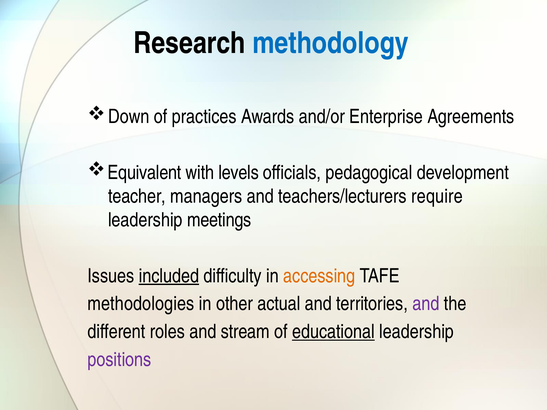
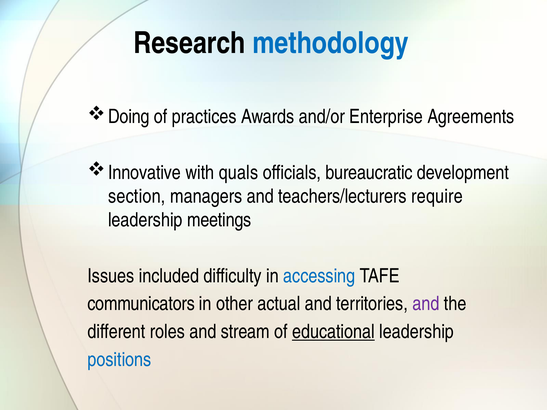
Down: Down -> Doing (129, 117)
Equivalent: Equivalent -> Innovative (145, 173)
levels: levels -> quals (238, 173)
pedagogical: pedagogical -> bureaucratic (369, 173)
teacher: teacher -> section (137, 196)
included underline: present -> none (169, 276)
accessing colour: orange -> blue (319, 276)
methodologies: methodologies -> communicators (141, 304)
positions colour: purple -> blue (119, 360)
